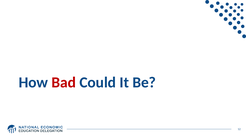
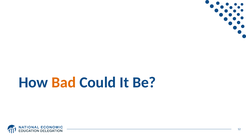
Bad colour: red -> orange (64, 83)
